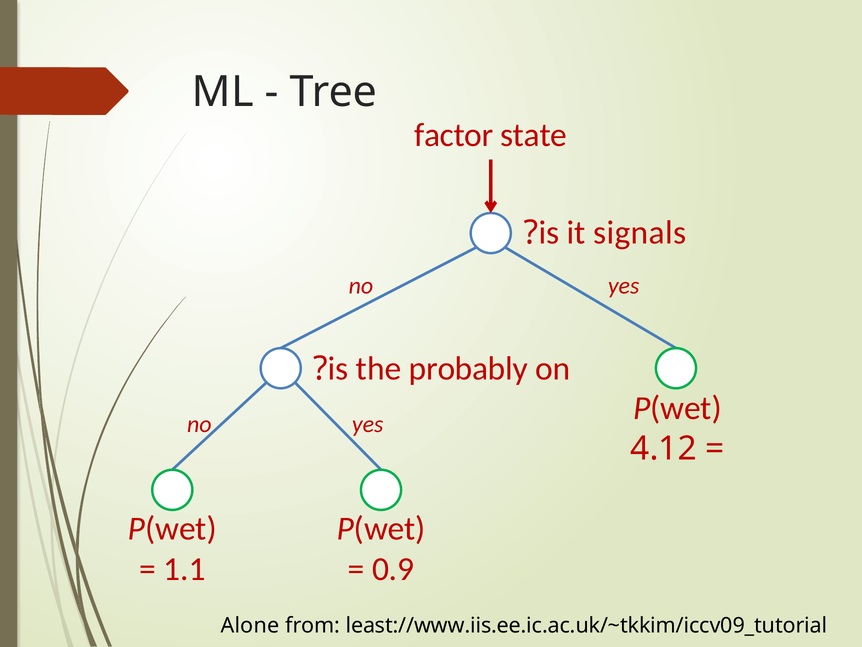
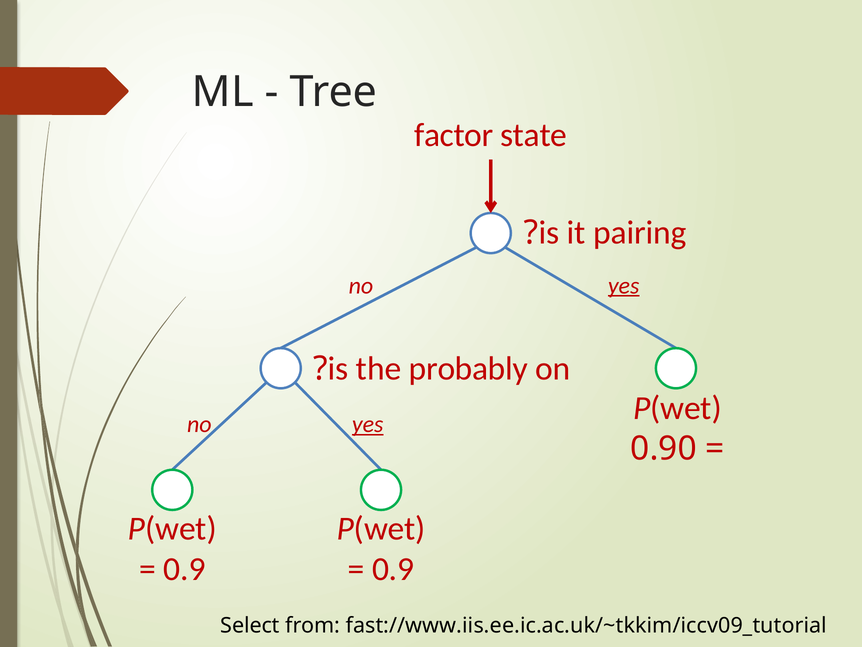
signals: signals -> pairing (640, 232)
yes underline: none -> present (624, 285)
yes underline: none -> present (368, 424)
4.12: 4.12 -> 0.90 (664, 448)
1.1: 1.1 -> 0.9 (184, 569)
Alone: Alone -> Select (250, 625)
least://www.iis.ee.ic.ac.uk/~tkkim/iccv09_tutorial: least://www.iis.ee.ic.ac.uk/~tkkim/iccv09_tutorial -> fast://www.iis.ee.ic.ac.uk/~tkkim/iccv09_tutorial (586, 625)
